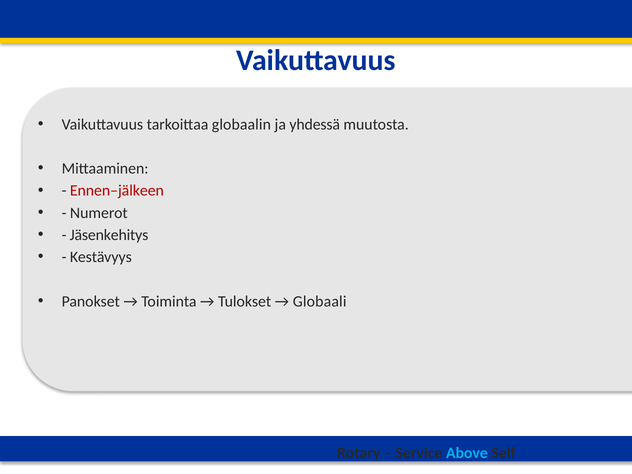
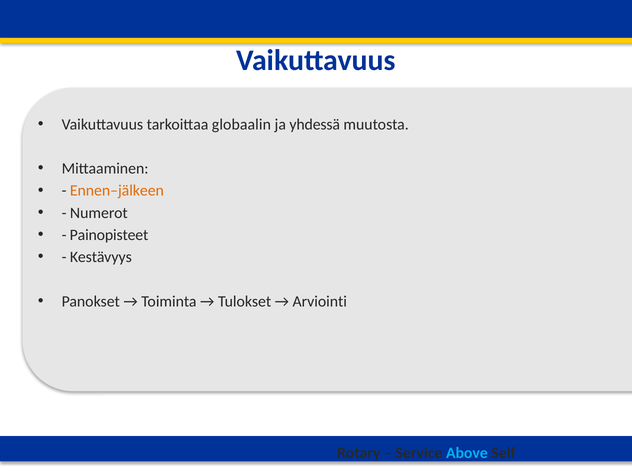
Ennen–jälkeen colour: red -> orange (117, 191)
Jäsenkehitys: Jäsenkehitys -> Painopisteet (109, 235)
Globaali: Globaali -> Arviointi (320, 301)
